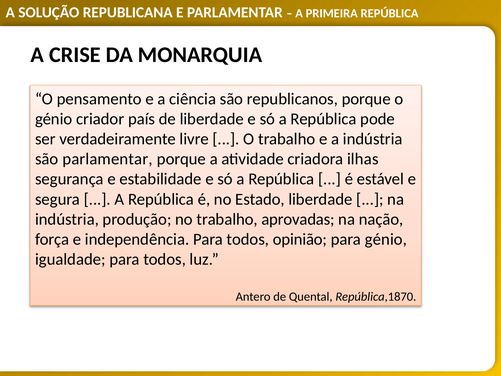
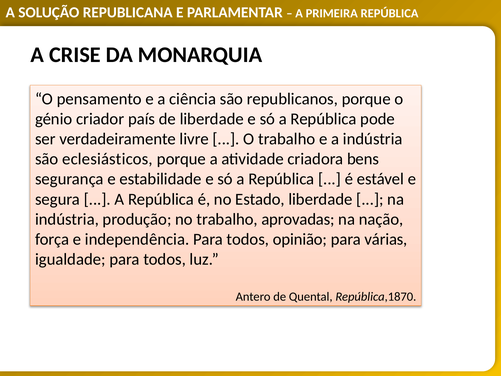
são parlamentar: parlamentar -> eclesiásticos (108, 159)
ilhas: ilhas -> bens (363, 159)
para génio: génio -> várias (386, 239)
